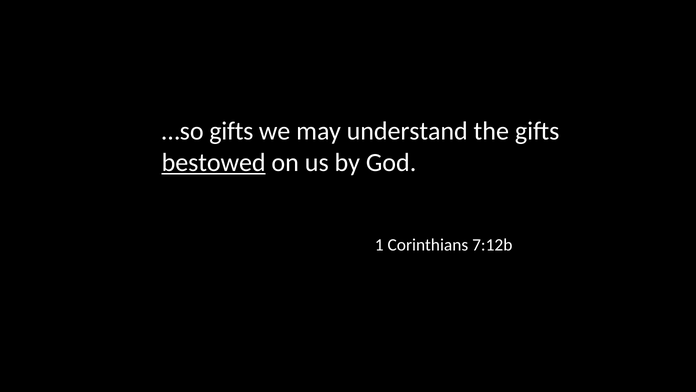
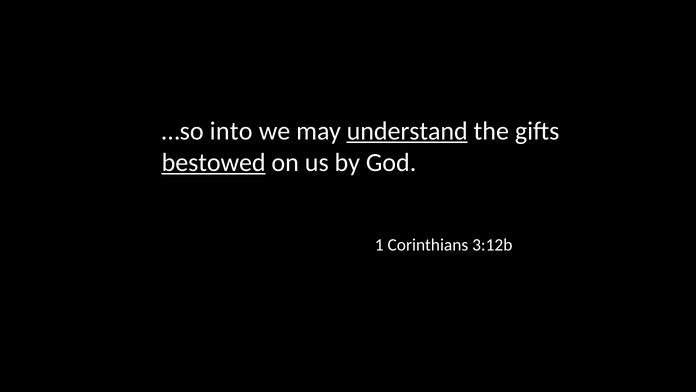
…so gifts: gifts -> into (231, 131)
understand underline: none -> present (407, 131)
7:12b: 7:12b -> 3:12b (492, 245)
